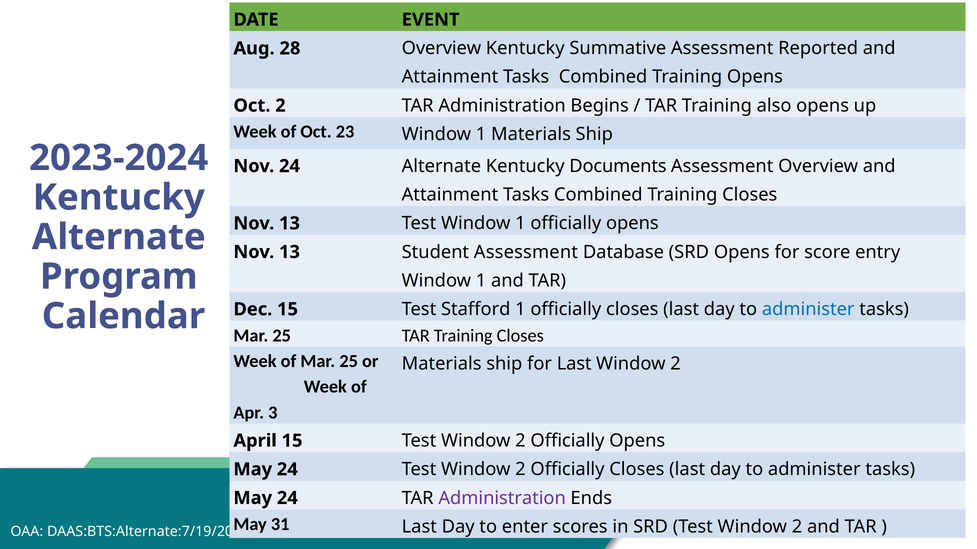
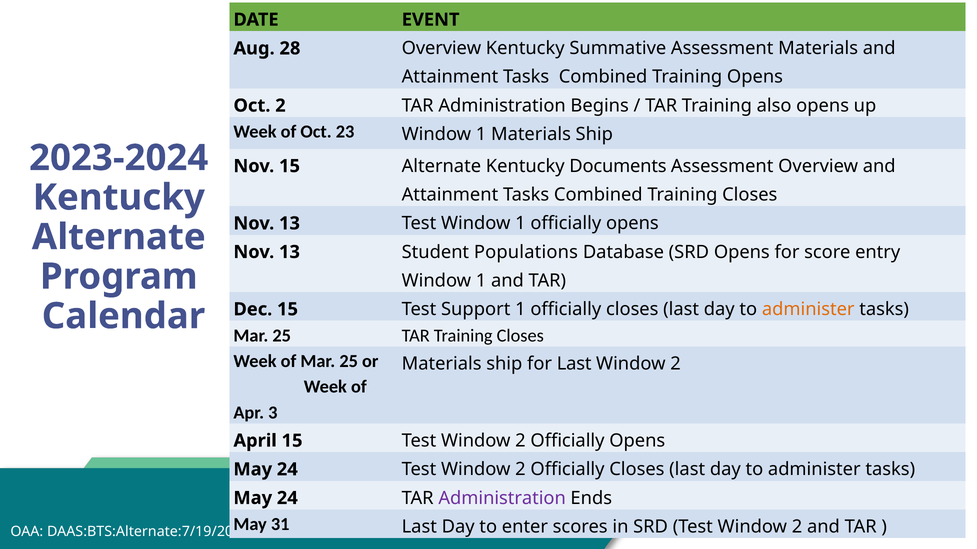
Assessment Reported: Reported -> Materials (818, 48)
Nov 24: 24 -> 15 (289, 166)
Student Assessment: Assessment -> Populations (526, 252)
Stafford: Stafford -> Support (476, 310)
administer colour: blue -> orange (808, 310)
